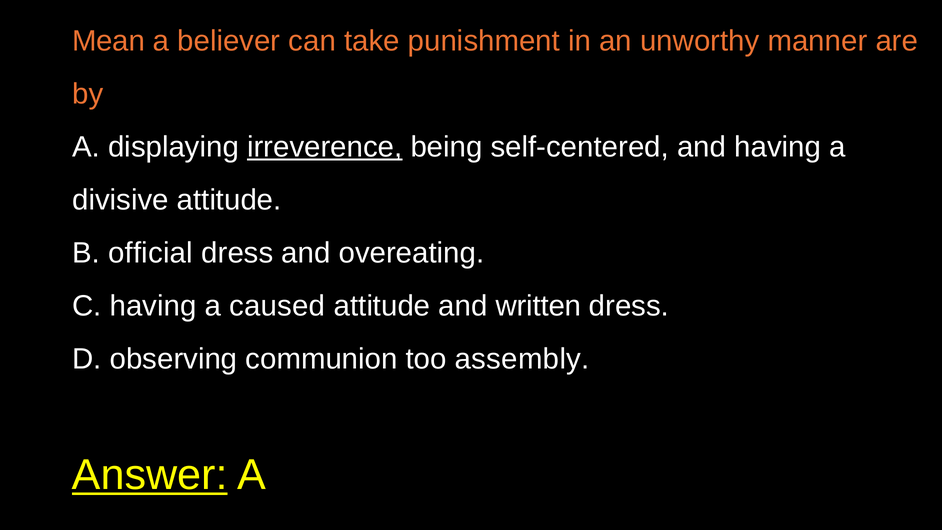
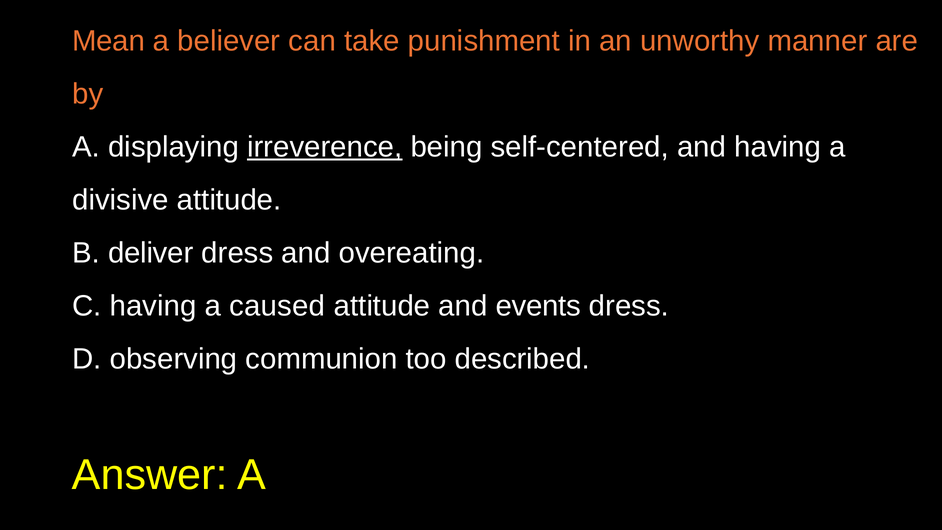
official: official -> deliver (151, 253)
written: written -> events (538, 306)
assembly: assembly -> described (522, 359)
Answer underline: present -> none (150, 475)
